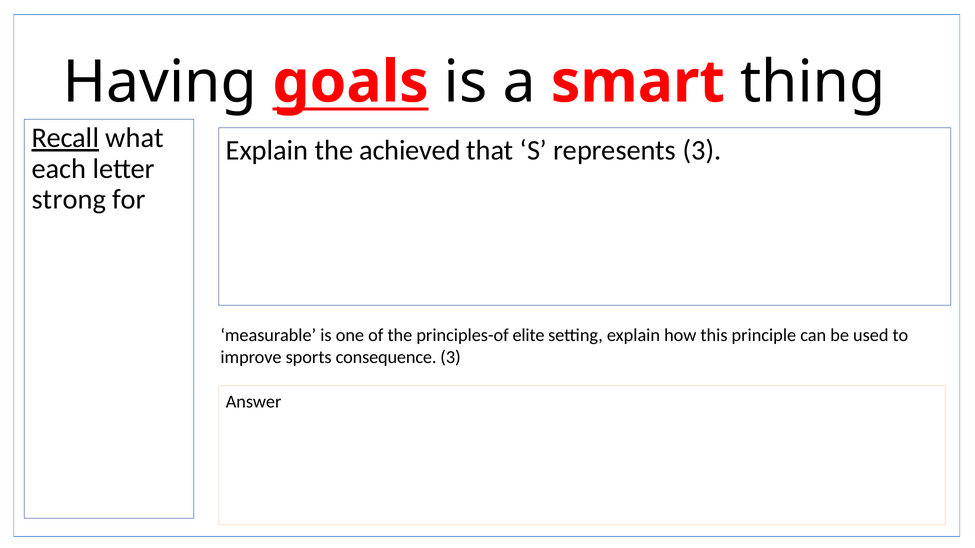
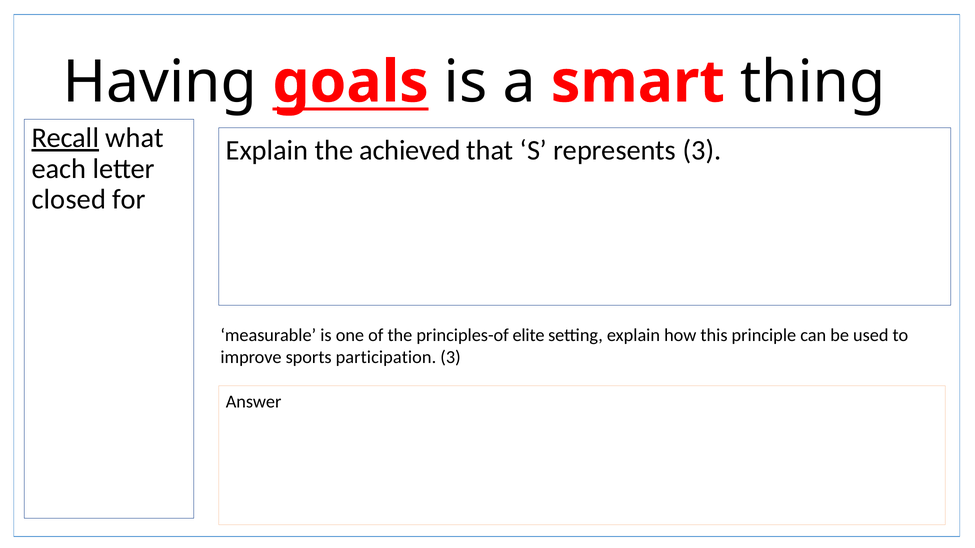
strong: strong -> closed (69, 200)
consequence: consequence -> participation (386, 357)
